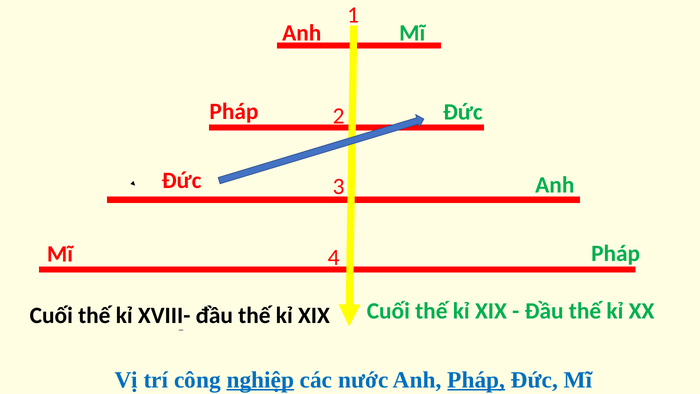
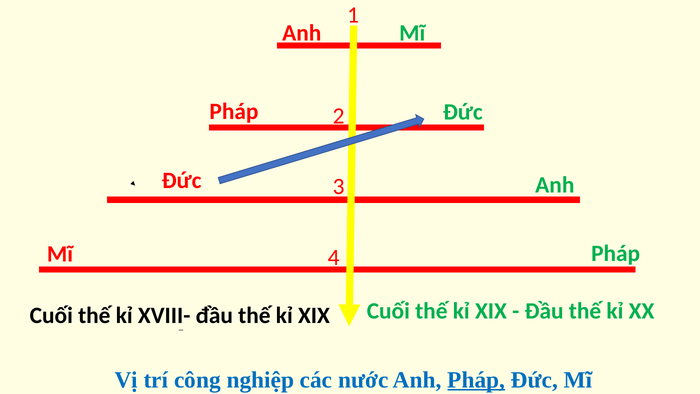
nghiệp underline: present -> none (260, 380)
